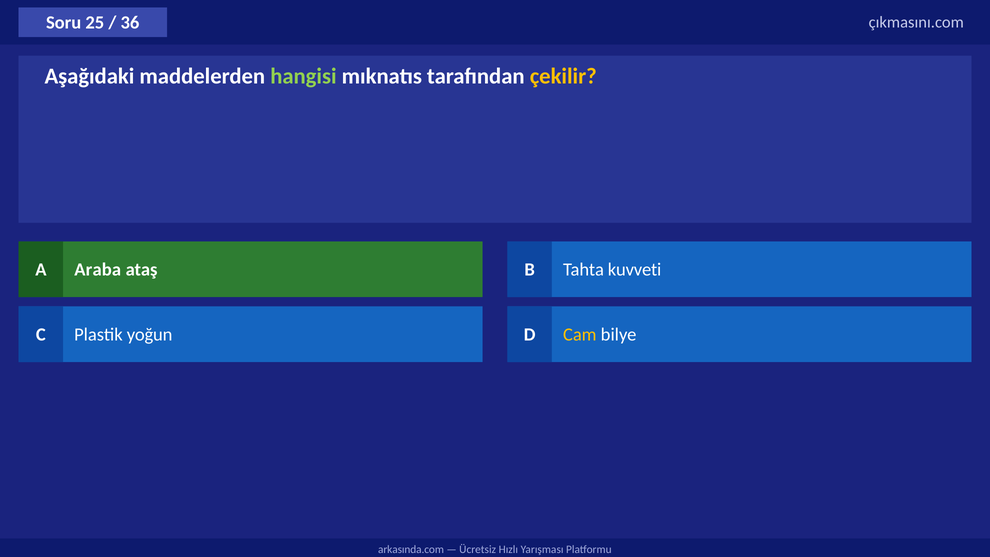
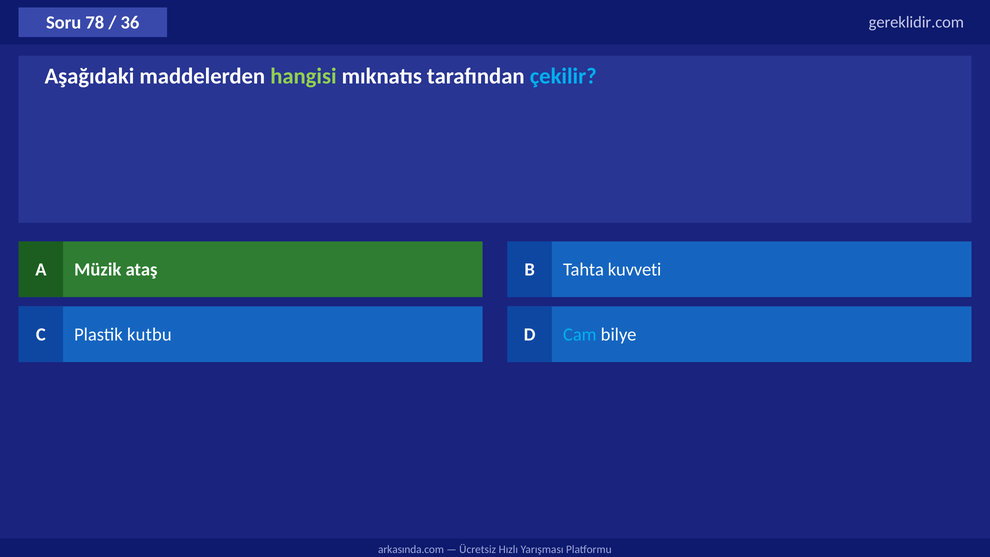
25: 25 -> 78 (95, 23)
çıkmasını.com: çıkmasını.com -> gereklidir.com (916, 22)
çekilir colour: yellow -> light blue (563, 76)
Araba: Araba -> Müzik (98, 269)
yoğun: yoğun -> kutbu (149, 334)
Cam colour: yellow -> light blue (580, 334)
